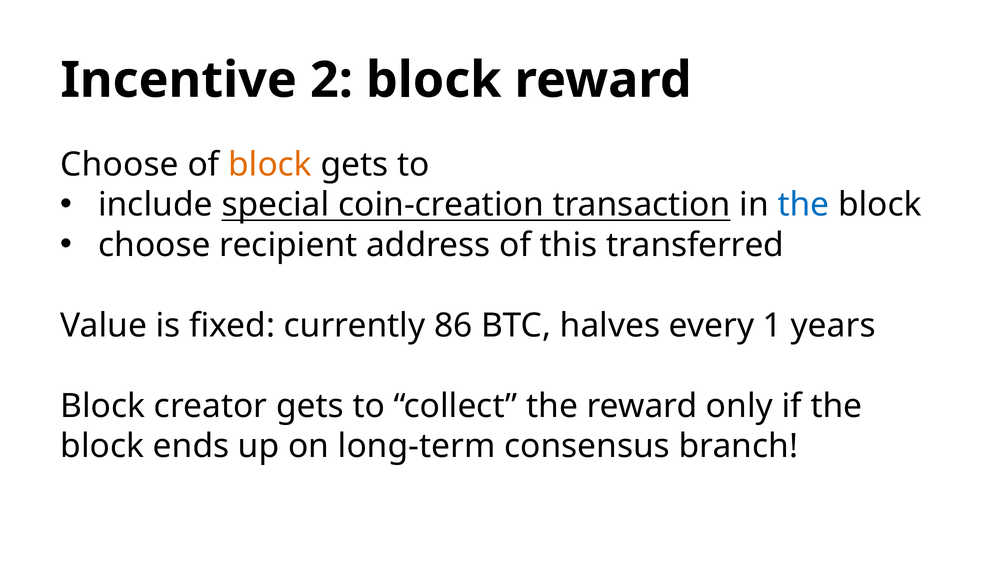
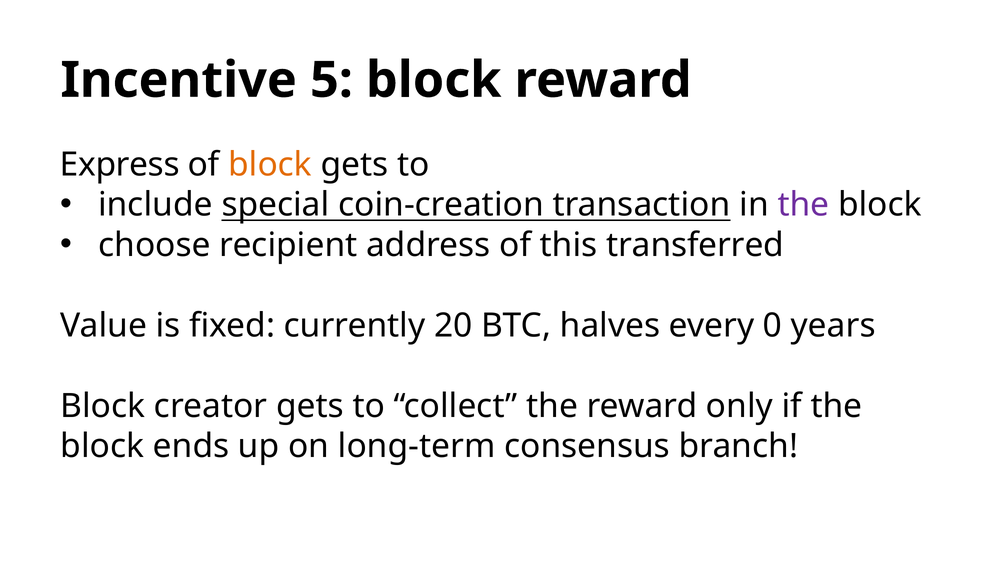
2: 2 -> 5 (331, 80)
Choose: Choose -> Express (120, 165)
the colour: blue -> purple (803, 205)
86: 86 -> 20 (453, 326)
1: 1 -> 0 (773, 326)
